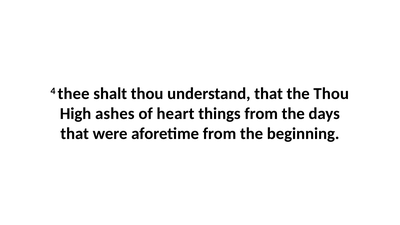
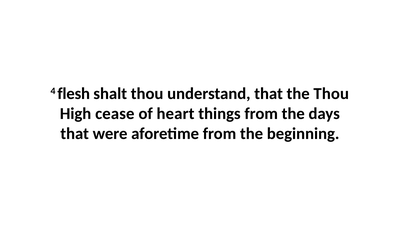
thee: thee -> flesh (74, 94)
ashes: ashes -> cease (115, 114)
